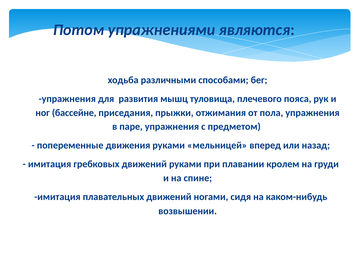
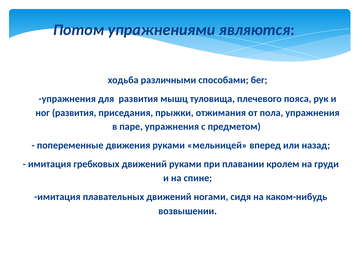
ног бассейне: бассейне -> развития (74, 112)
